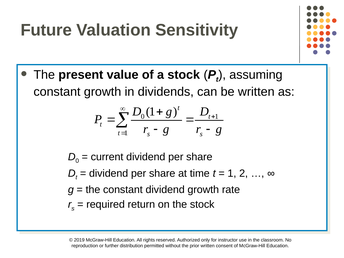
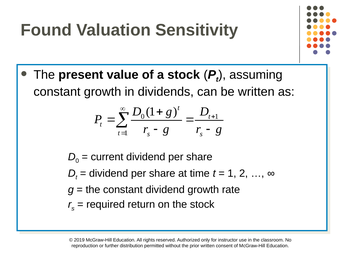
Future: Future -> Found (46, 30)
